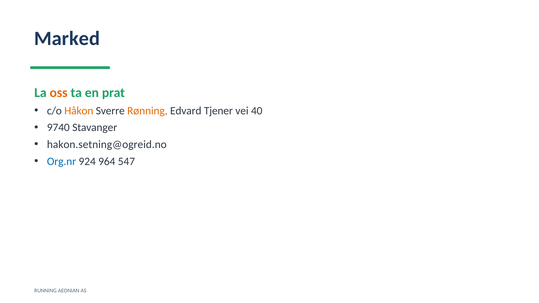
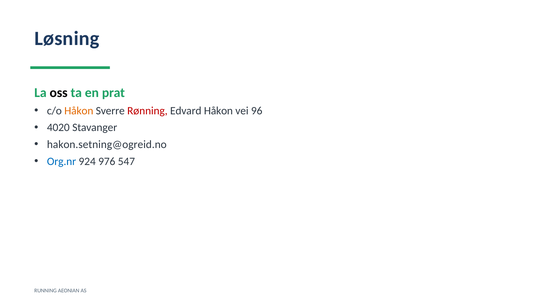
Marked: Marked -> Løsning (67, 38)
oss colour: orange -> black (59, 93)
Rønning colour: orange -> red (147, 111)
Edvard Tjener: Tjener -> Håkon (218, 111)
40: 40 -> 96 (257, 111)
9740: 9740 -> 4020 (58, 128)
964: 964 -> 976 (107, 161)
